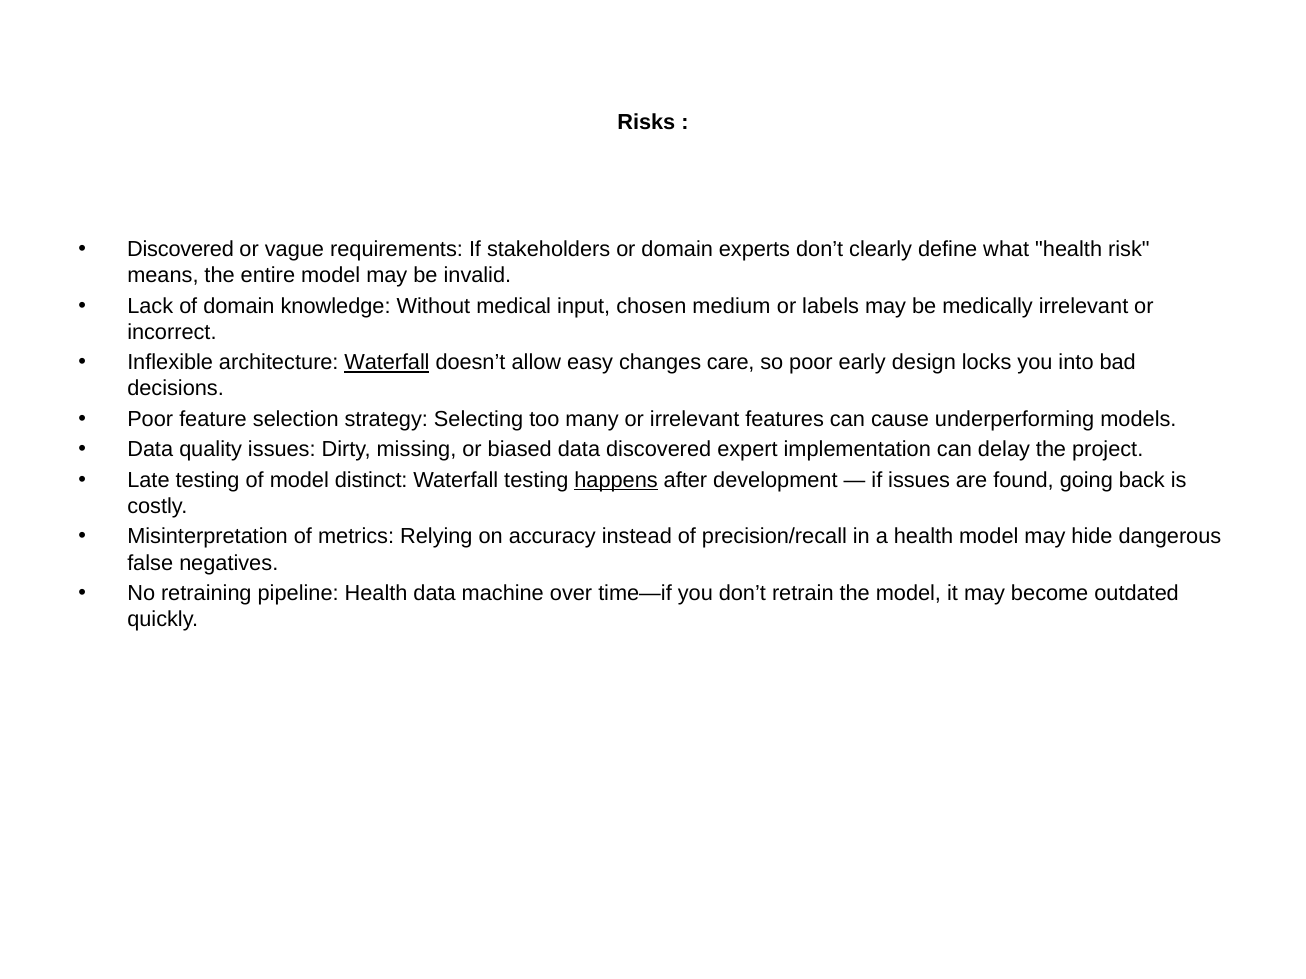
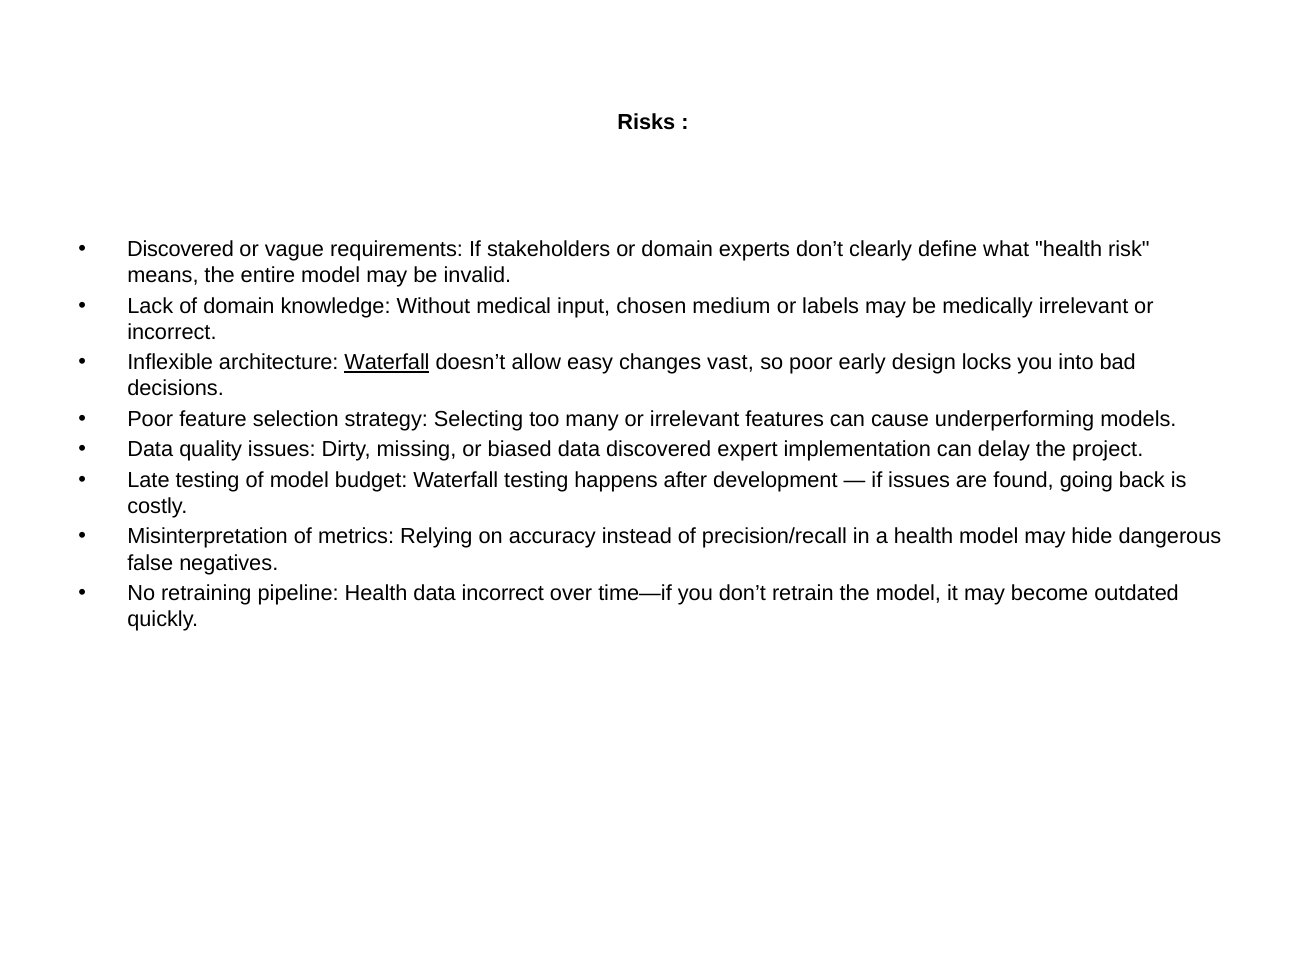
care: care -> vast (731, 363)
distinct: distinct -> budget (371, 480)
happens underline: present -> none (616, 480)
data machine: machine -> incorrect (503, 594)
